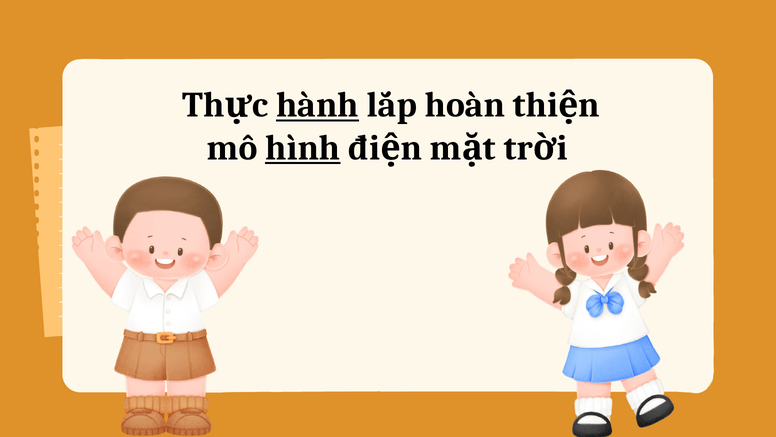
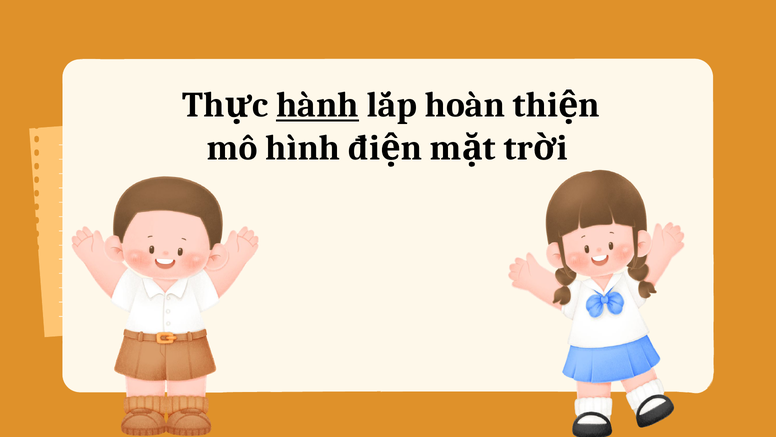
hình underline: present -> none (303, 148)
